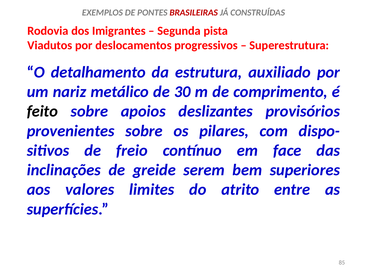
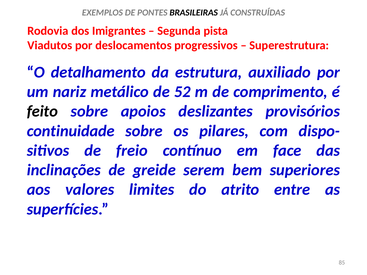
BRASILEIRAS colour: red -> black (194, 13)
30: 30 -> 52 (182, 92)
provenientes: provenientes -> continuidade (71, 131)
